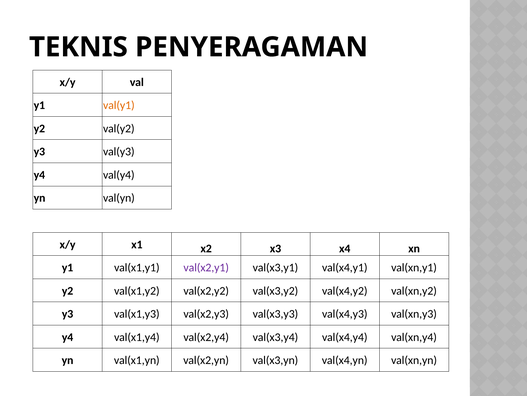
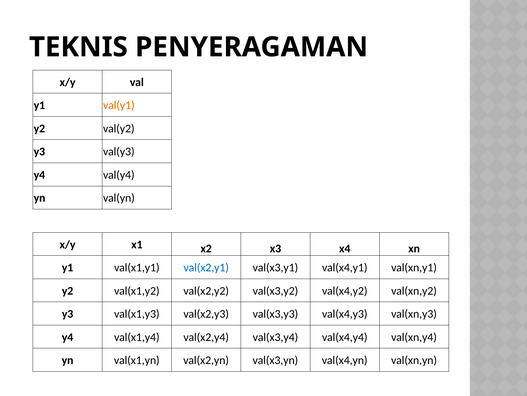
val(x2,y1 colour: purple -> blue (206, 267)
